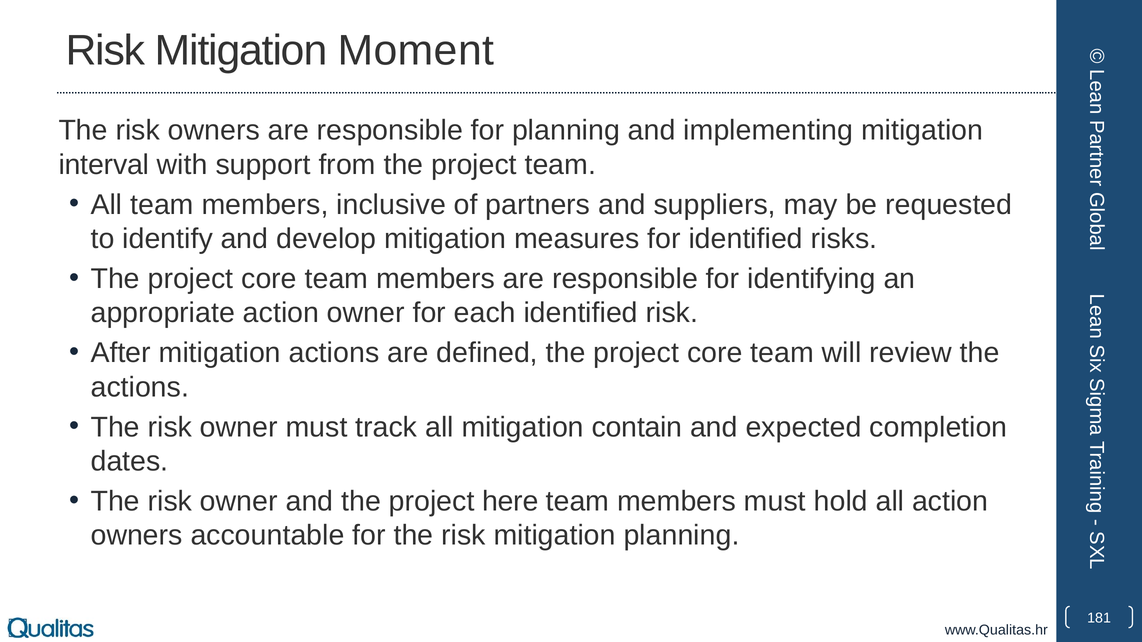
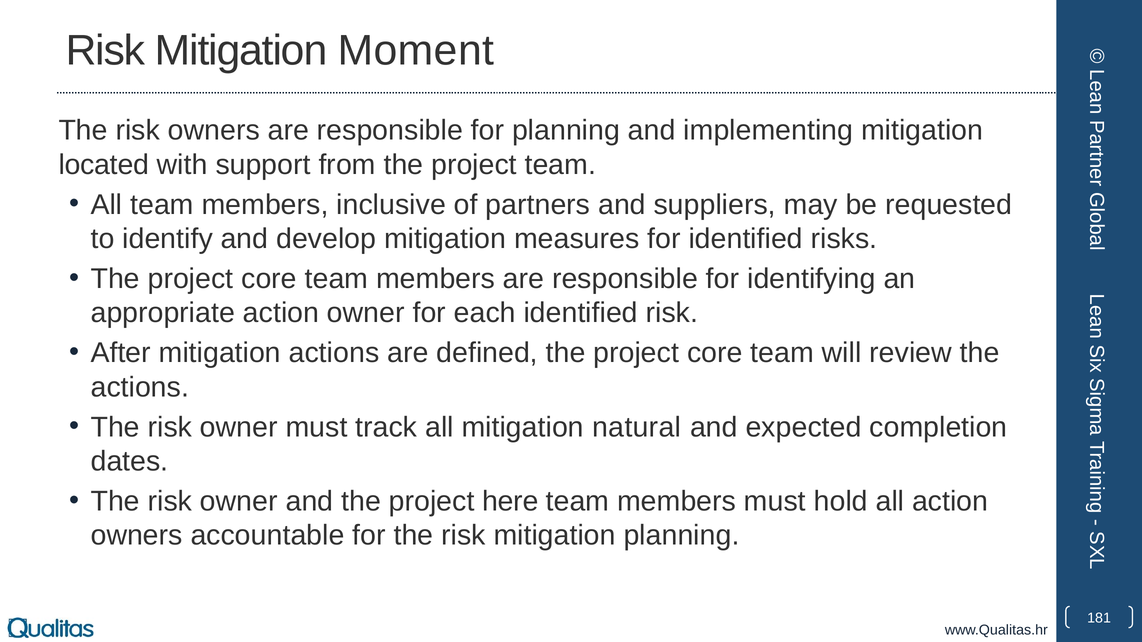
interval: interval -> located (104, 165)
contain: contain -> natural (637, 427)
